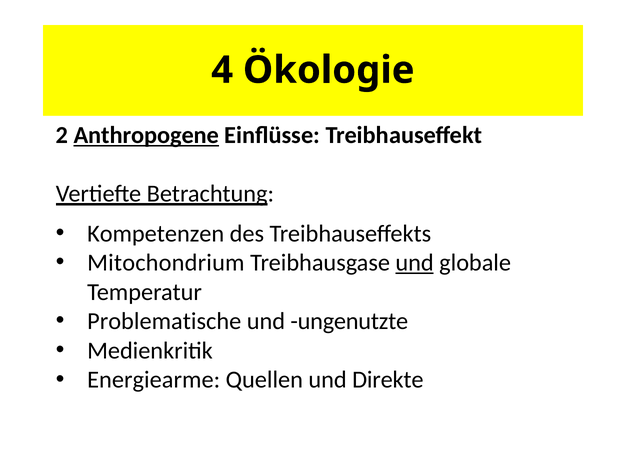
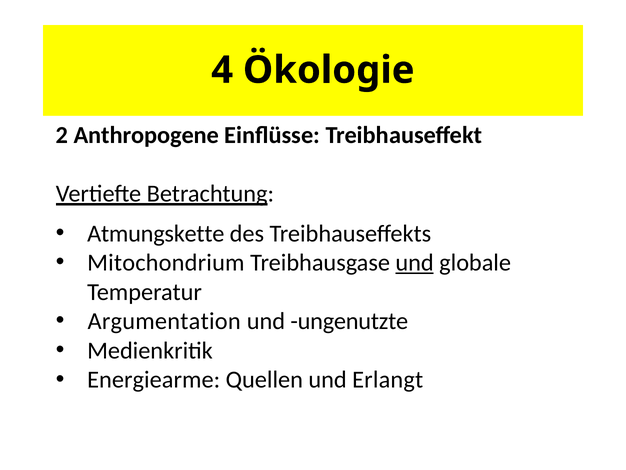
Anthropogene underline: present -> none (146, 135)
Kompetenzen: Kompetenzen -> Atmungskette (156, 233)
Problematische: Problematische -> Argumentation (164, 321)
Direkte: Direkte -> Erlangt (388, 379)
